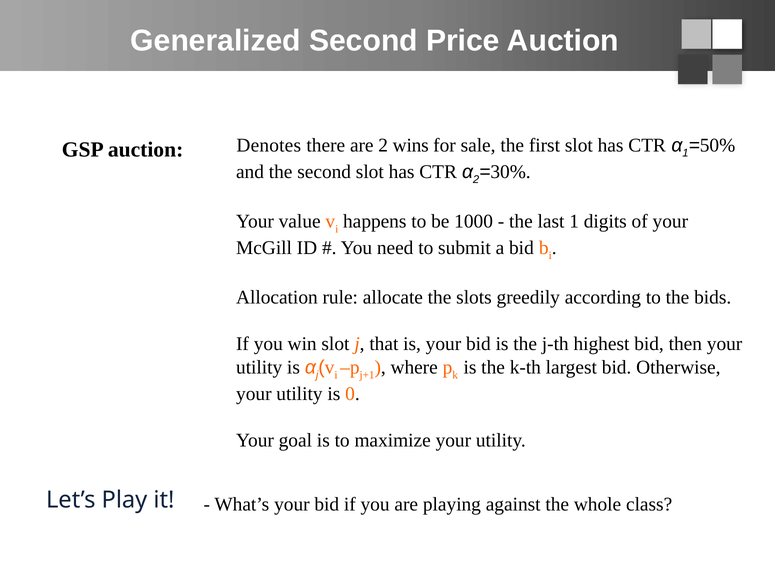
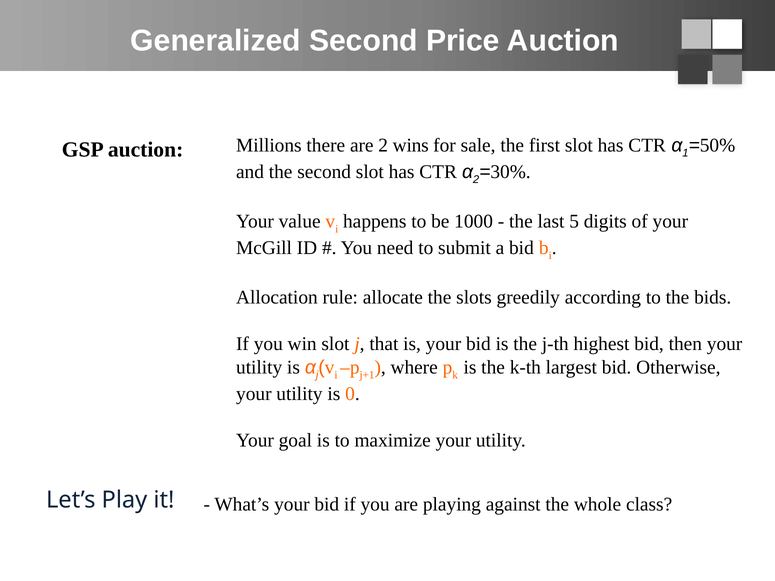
Denotes: Denotes -> Millions (269, 146)
last 1: 1 -> 5 (574, 222)
